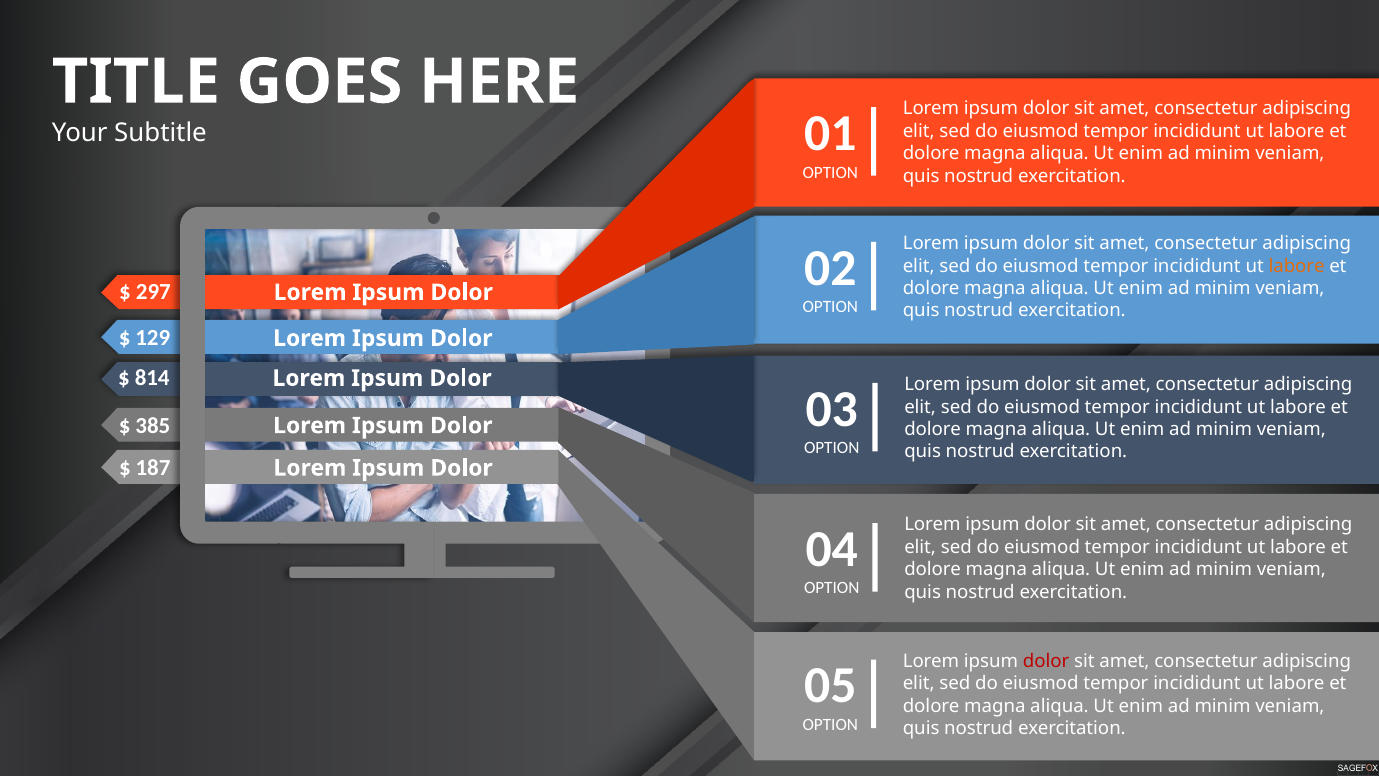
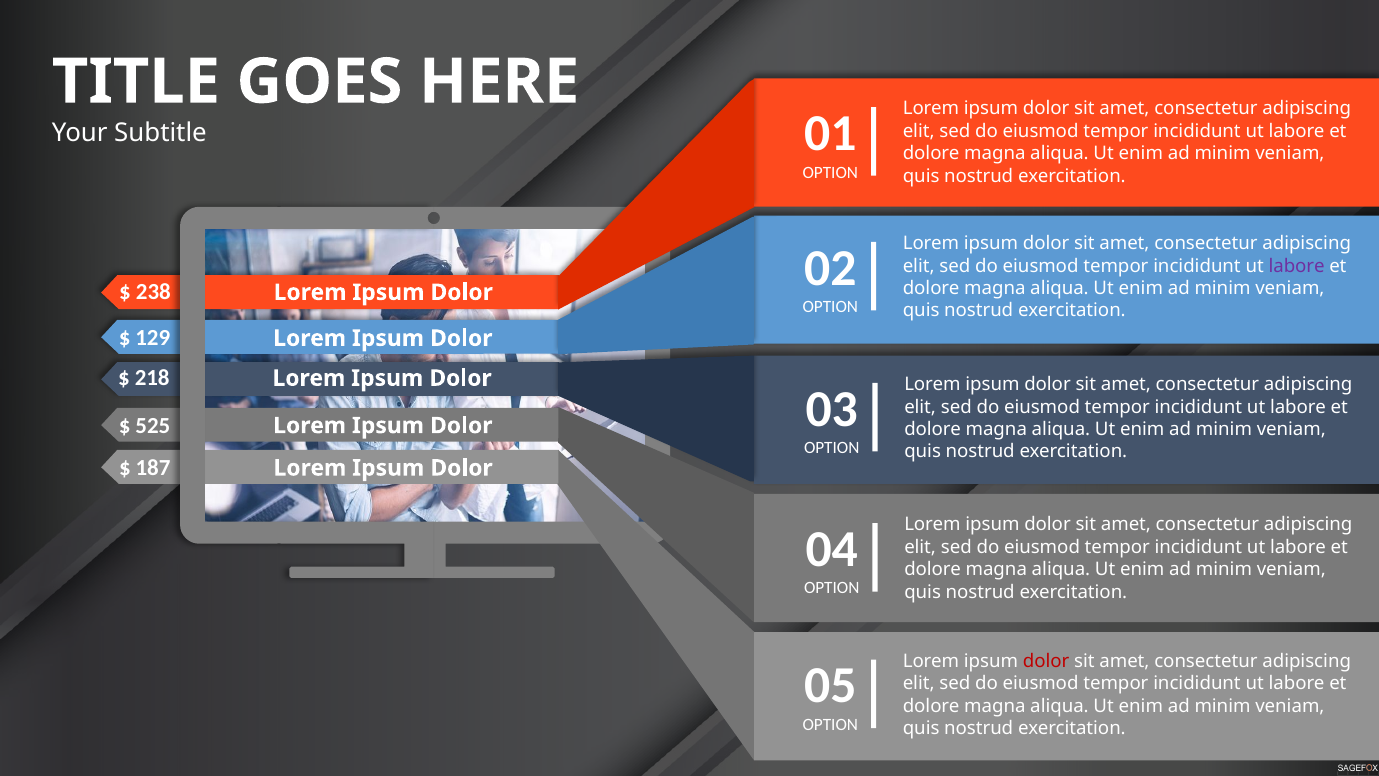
labore colour: orange -> purple (1297, 266)
297: 297 -> 238 (153, 292)
814: 814 -> 218 (152, 378)
385: 385 -> 525 (153, 425)
